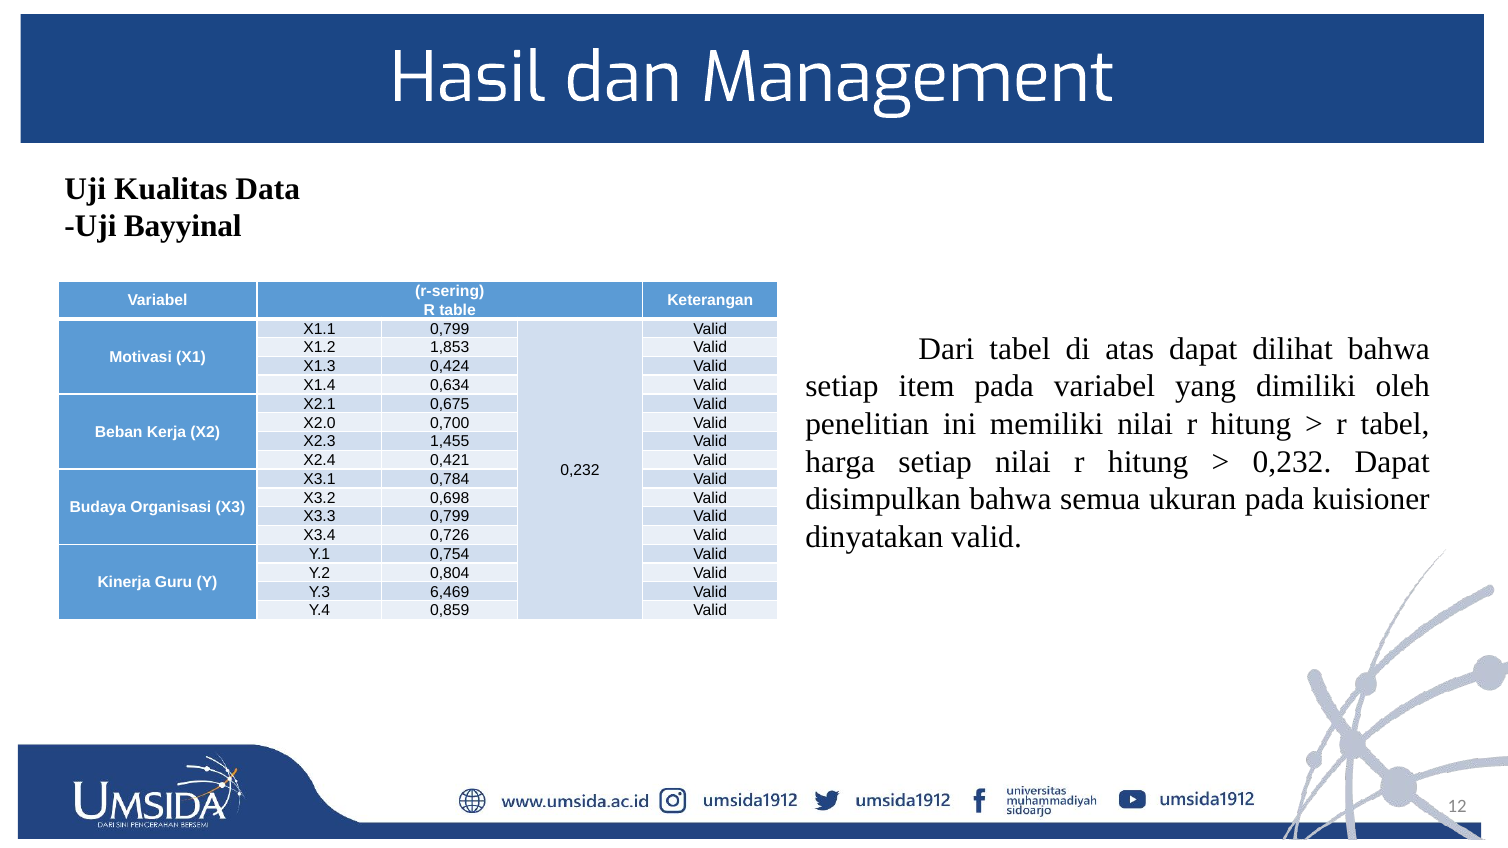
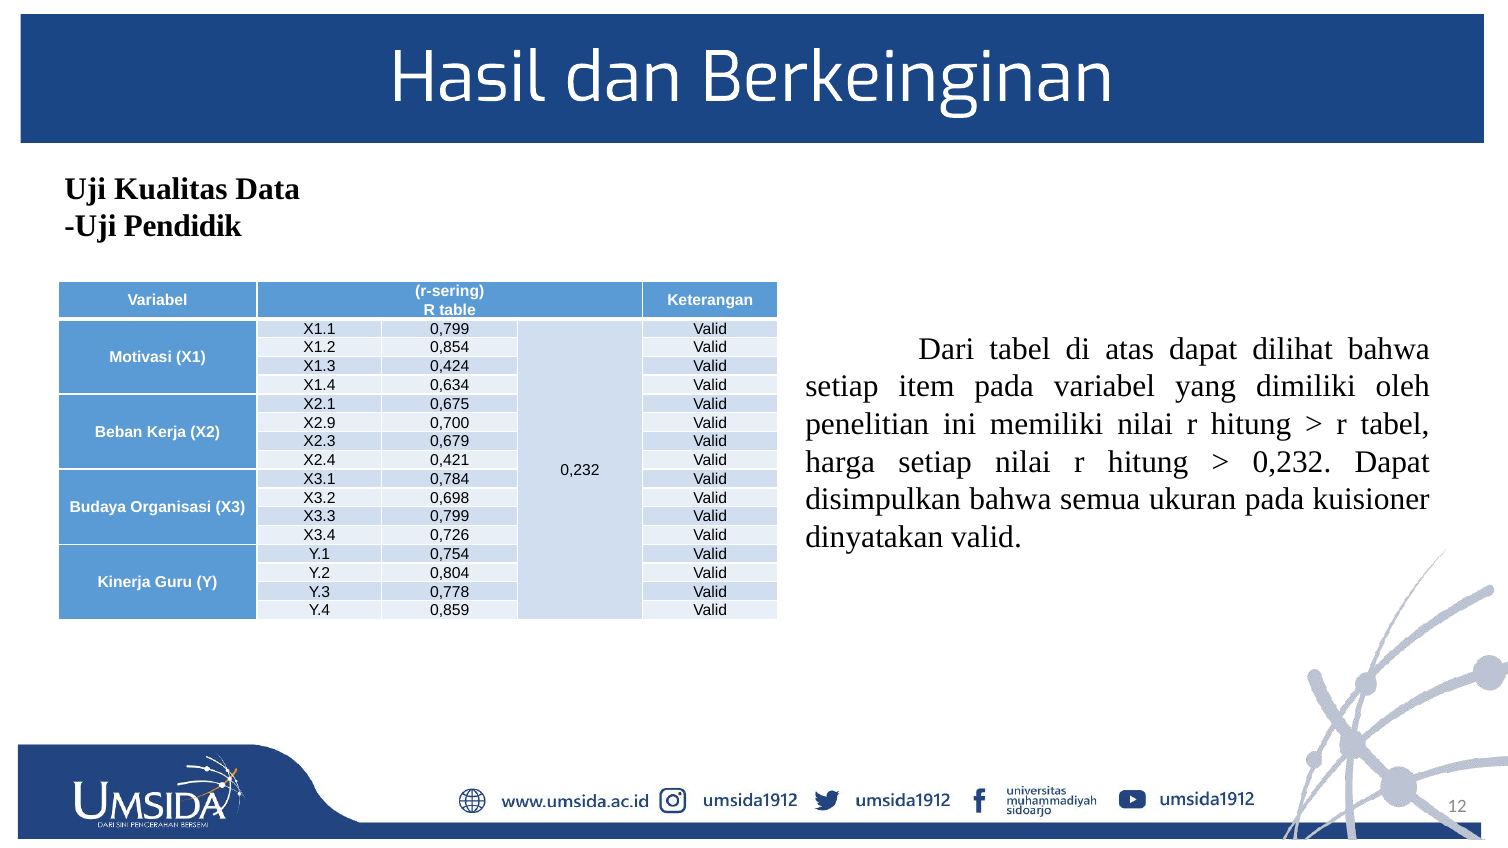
Management: Management -> Berkeinginan (907, 78)
Bayyinal: Bayyinal -> Pendidik (183, 227)
1,853: 1,853 -> 0,854 (450, 348)
X2.0: X2.0 -> X2.9 (319, 423)
1,455: 1,455 -> 0,679 (450, 442)
6,469: 6,469 -> 0,778 (450, 592)
